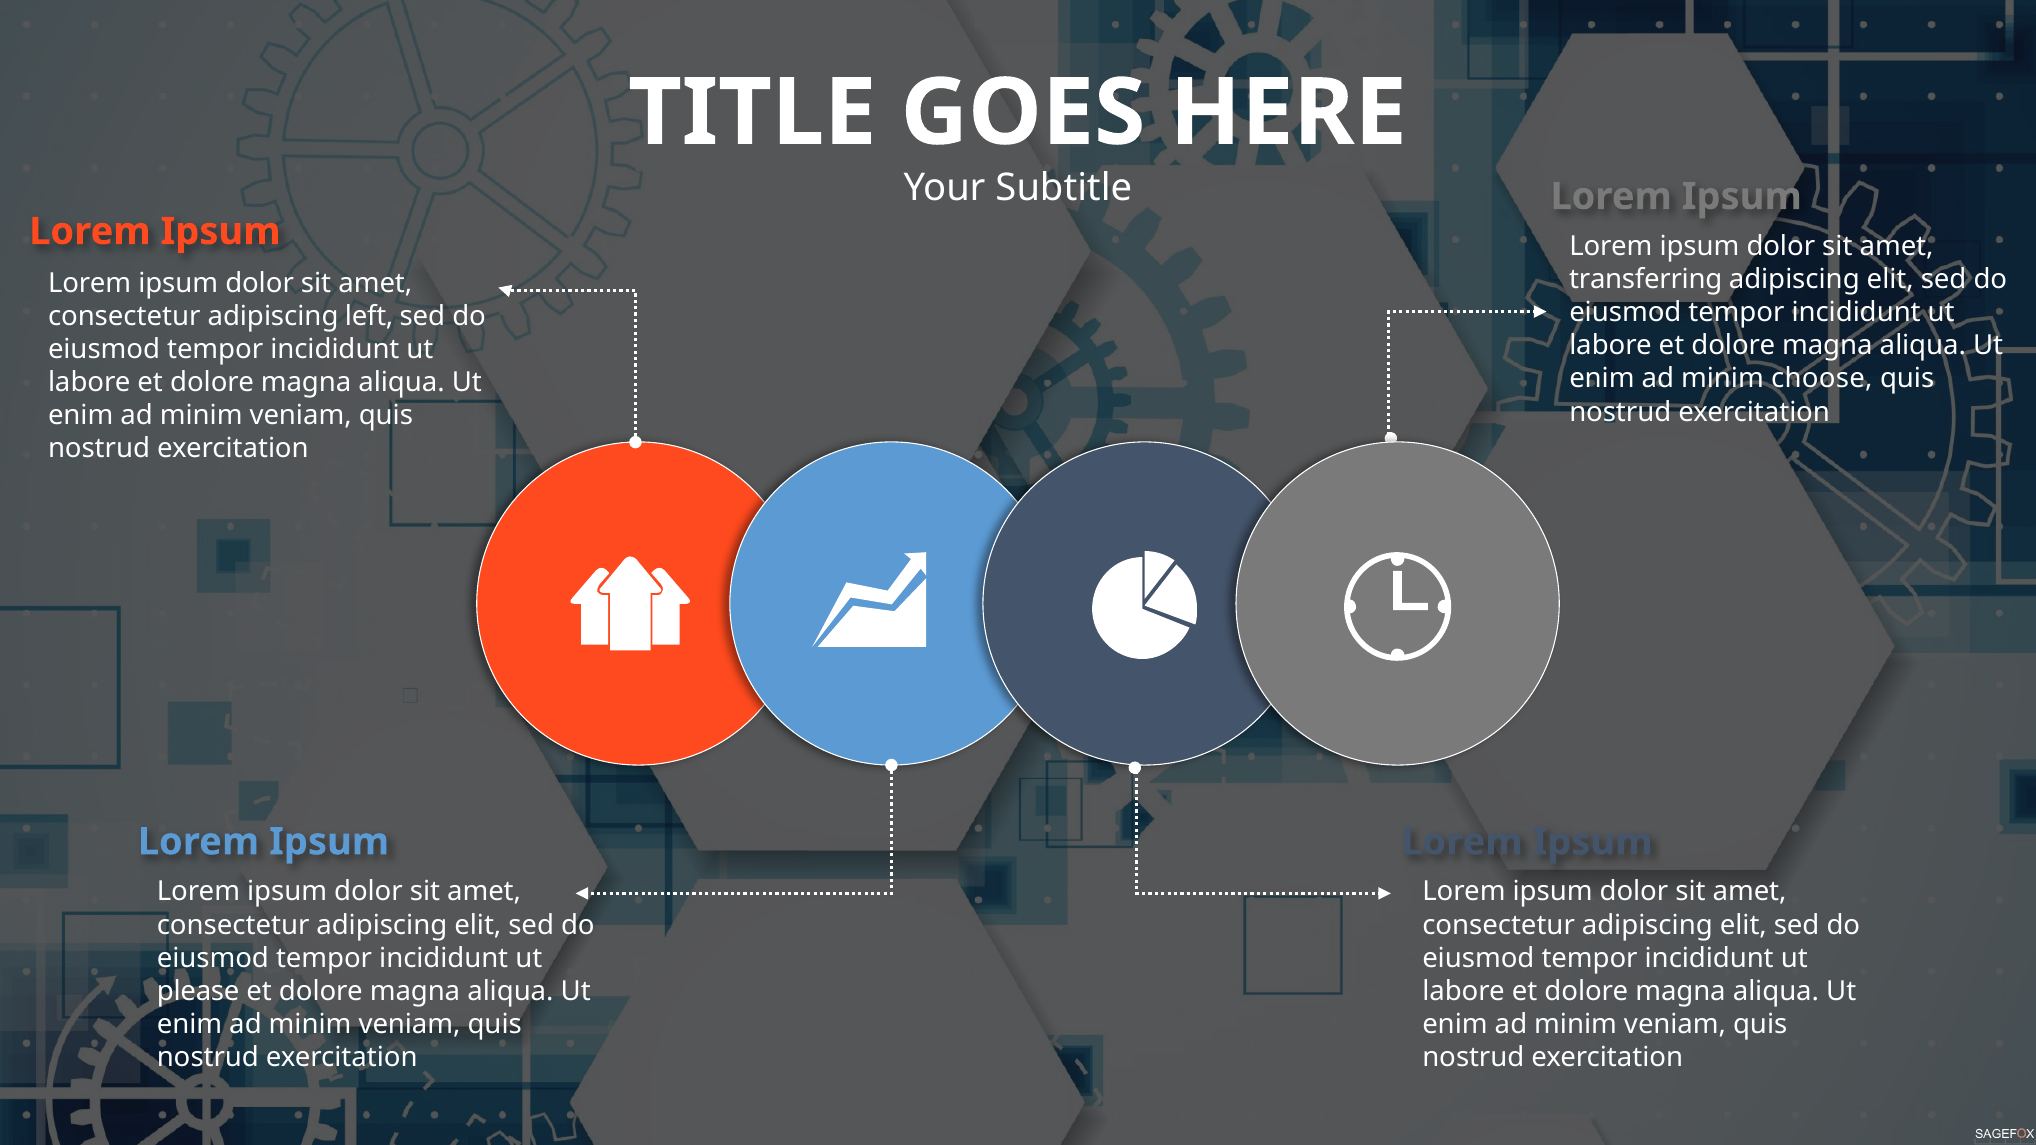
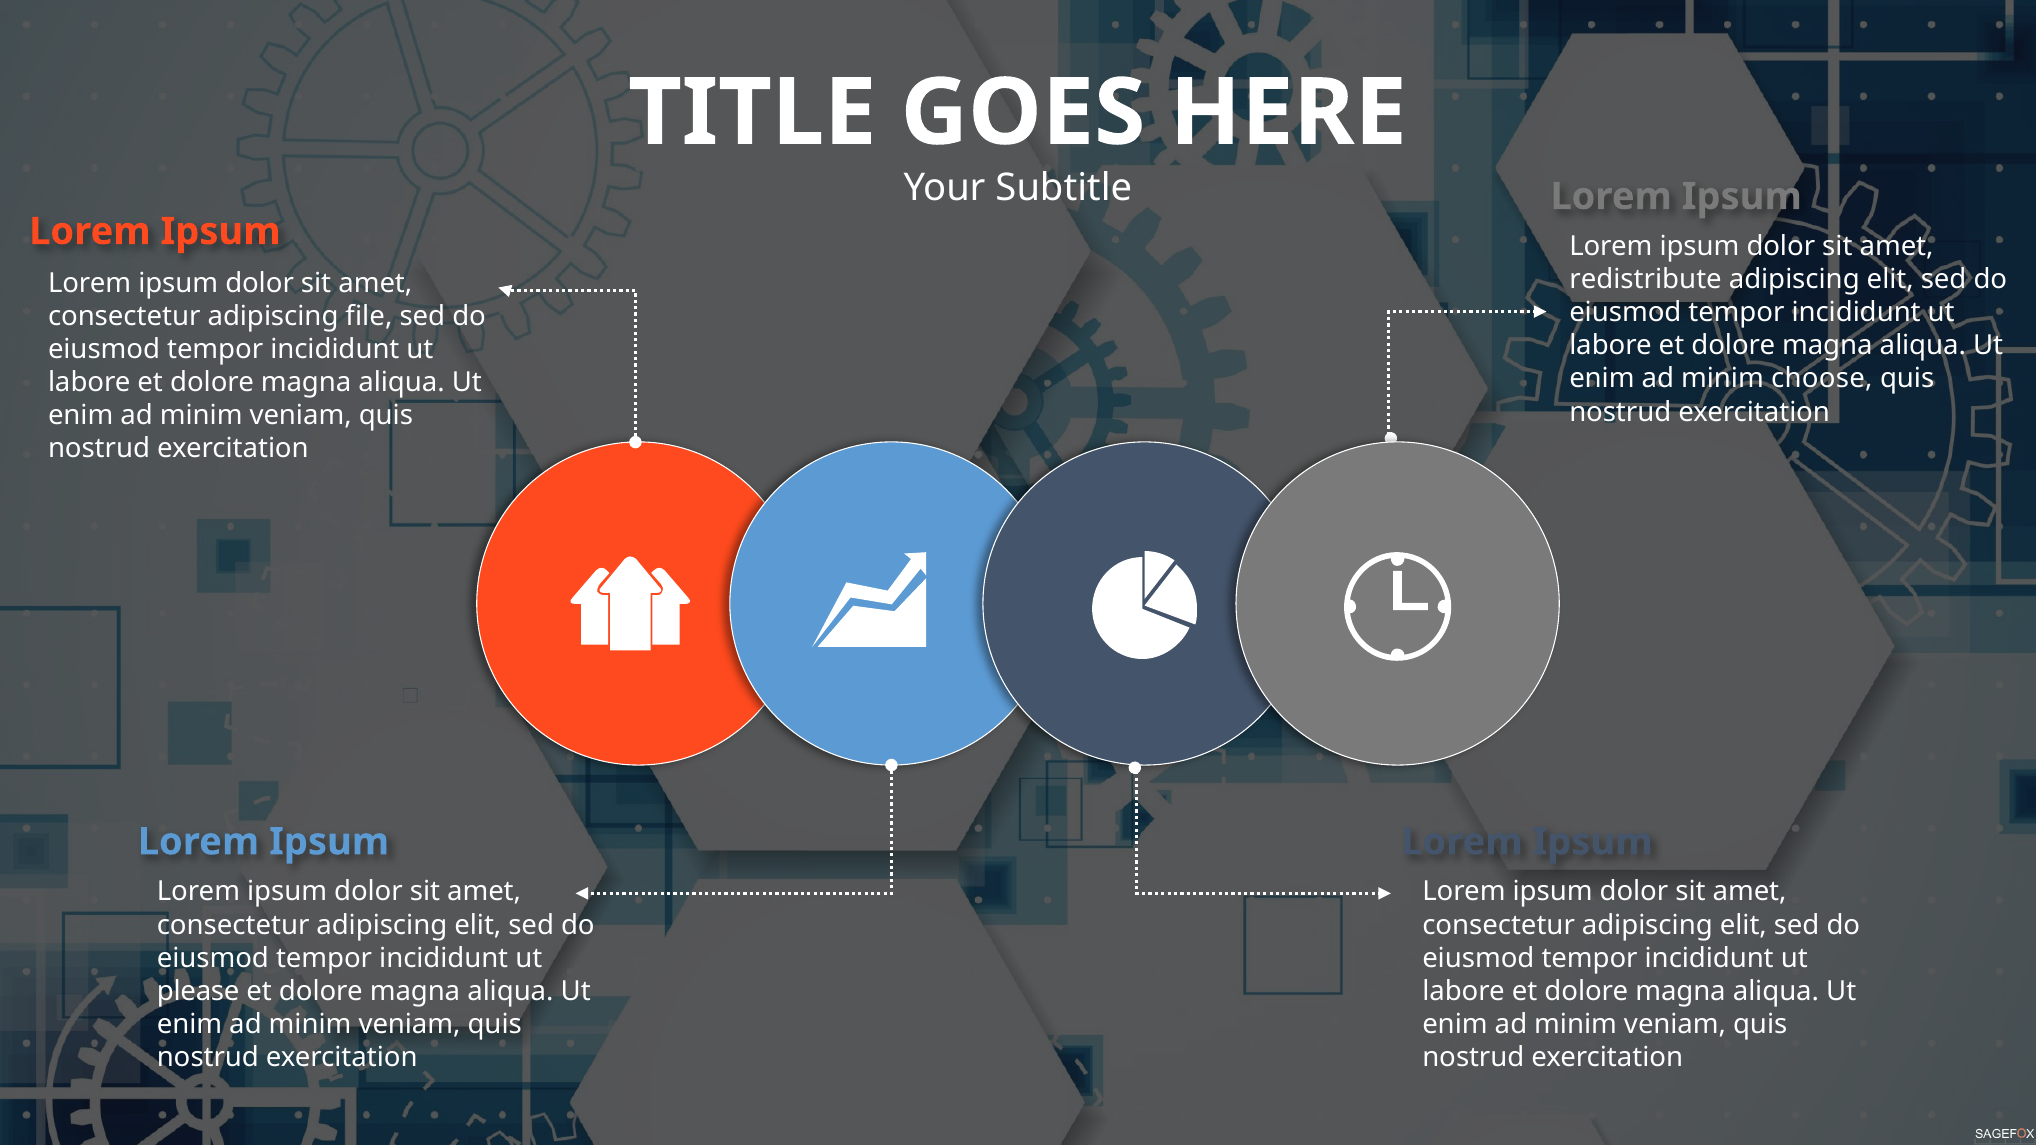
transferring: transferring -> redistribute (1646, 280)
left: left -> file (369, 316)
